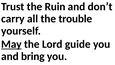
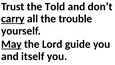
Ruin: Ruin -> Told (55, 7)
carry underline: none -> present (13, 19)
bring: bring -> itself (33, 56)
